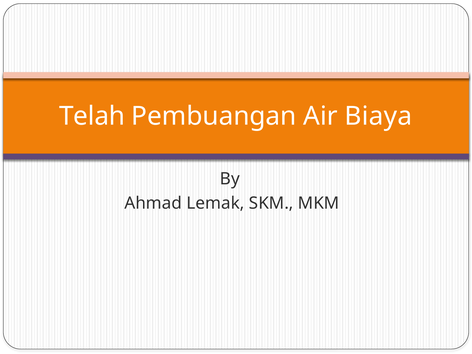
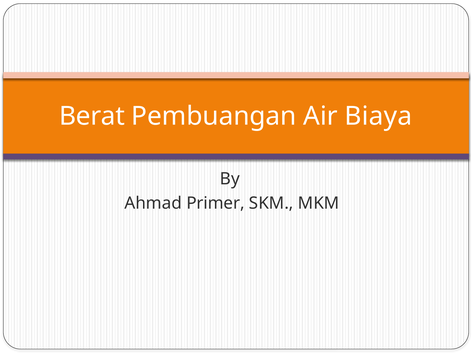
Telah: Telah -> Berat (92, 116)
Lemak: Lemak -> Primer (216, 203)
